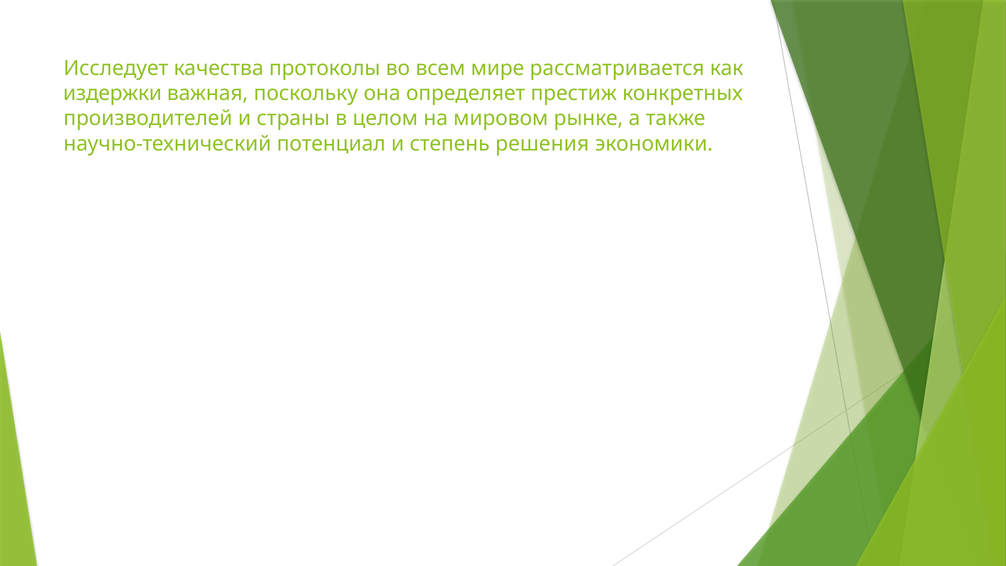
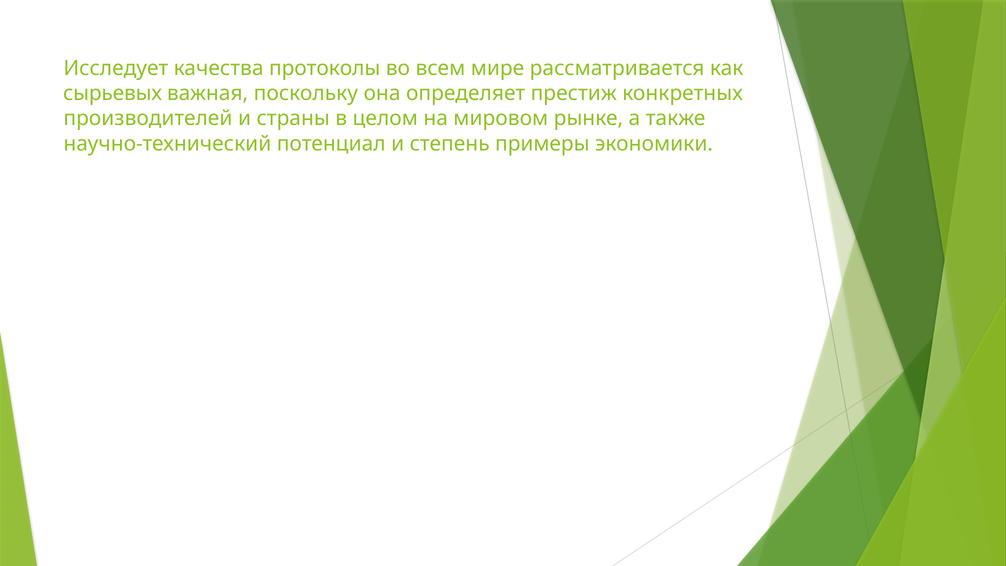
издержки: издержки -> сырьевых (113, 93)
решения: решения -> примеры (542, 144)
